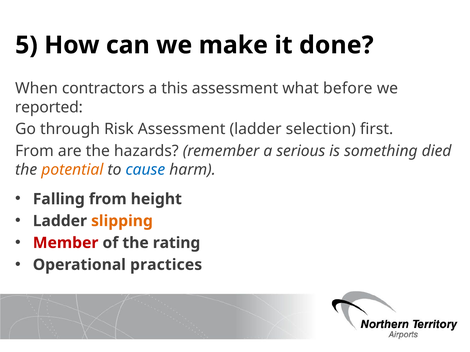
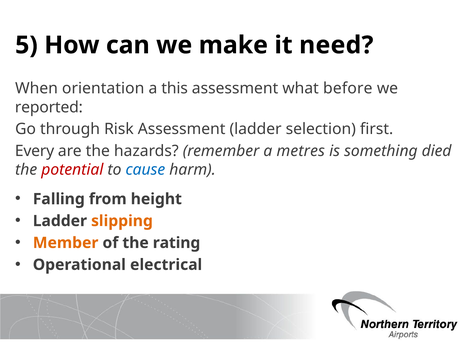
done: done -> need (336, 45)
contractors: contractors -> orientation (103, 89)
From: From -> Every (35, 151)
serious: serious -> metres (301, 151)
potential colour: orange -> red (72, 170)
Member colour: red -> orange (66, 243)
practices: practices -> electrical (166, 265)
